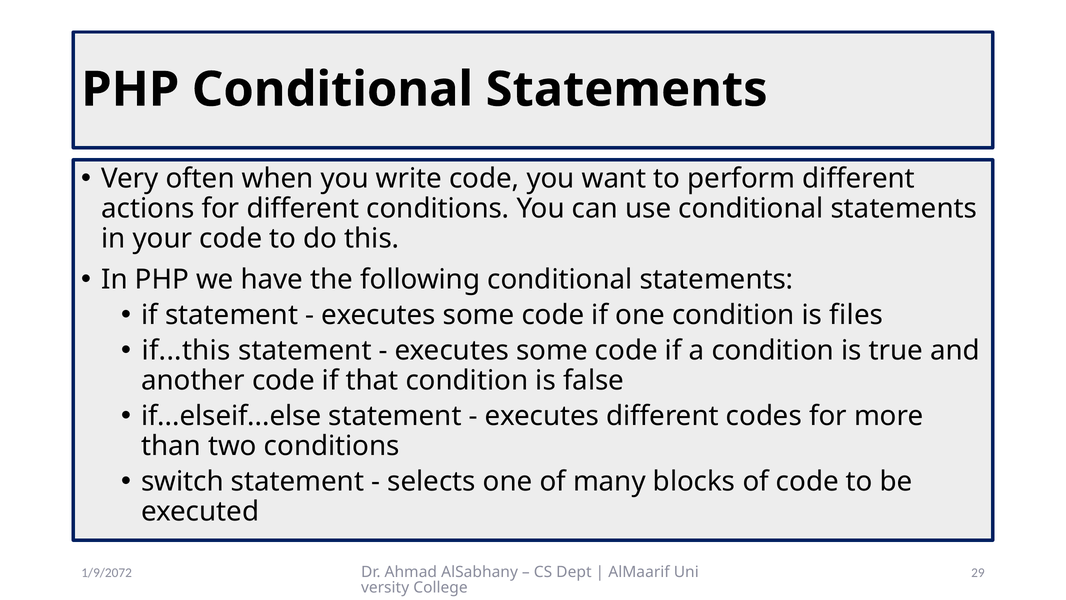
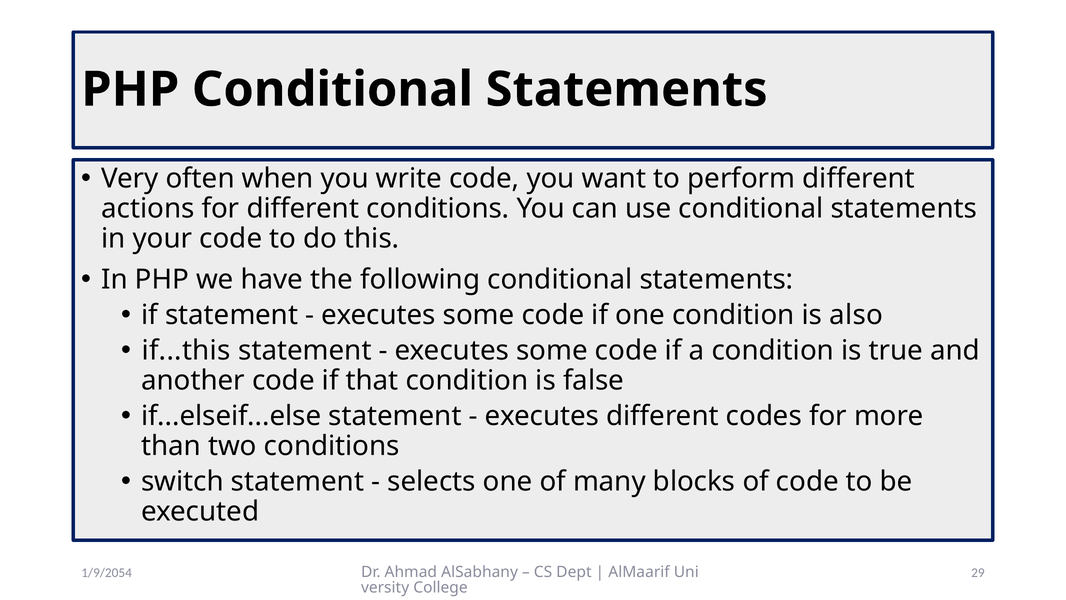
files: files -> also (856, 315)
1/9/2072: 1/9/2072 -> 1/9/2054 (107, 573)
